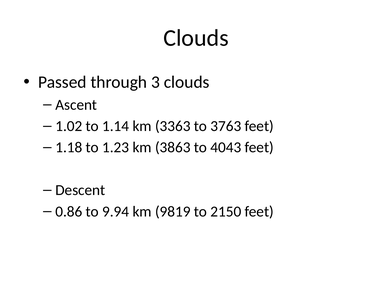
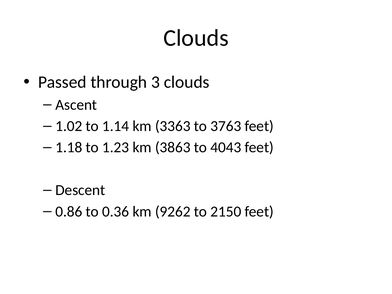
9.94: 9.94 -> 0.36 (116, 212)
9819: 9819 -> 9262 (173, 212)
